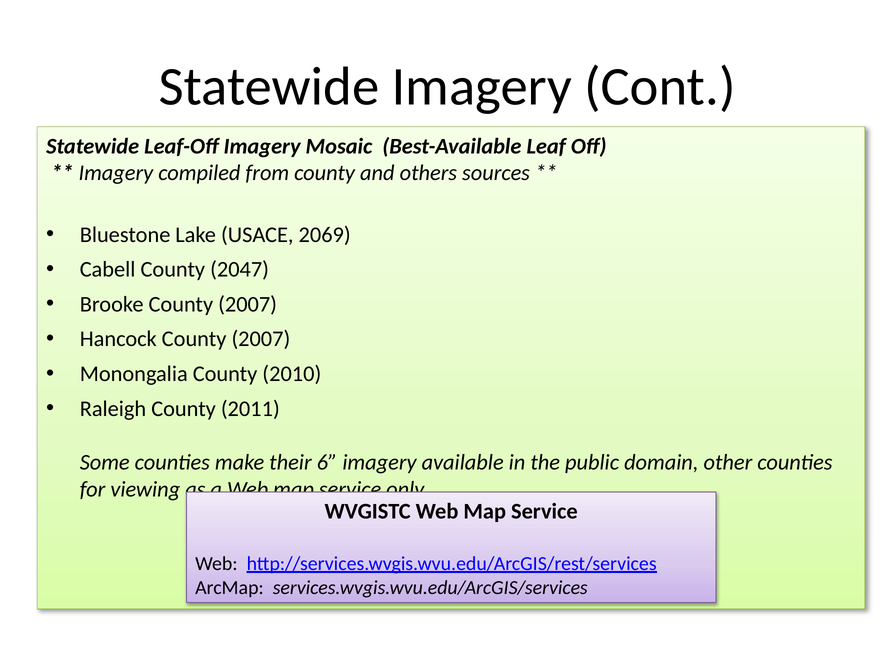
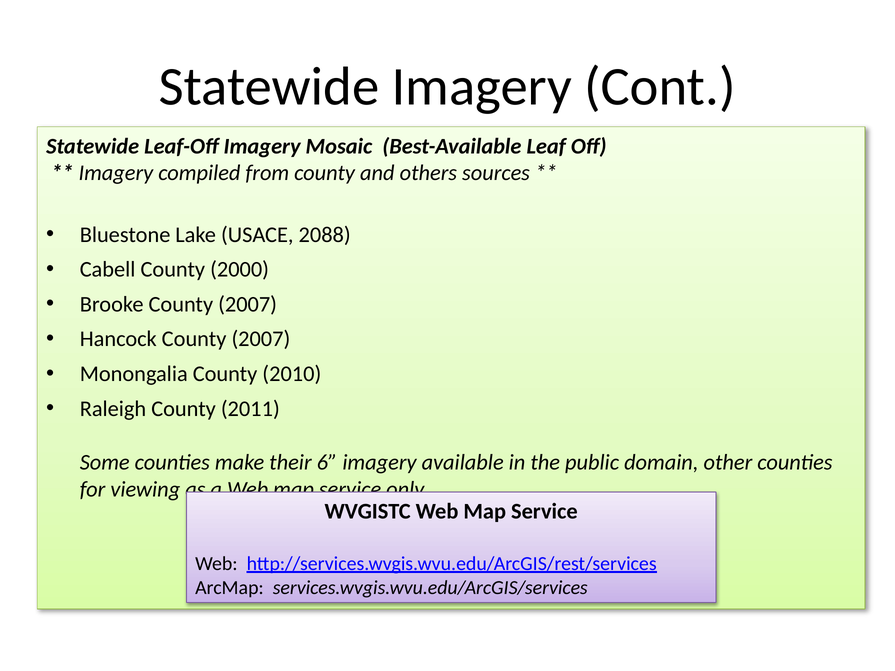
2069: 2069 -> 2088 (325, 235)
2047: 2047 -> 2000 (240, 270)
